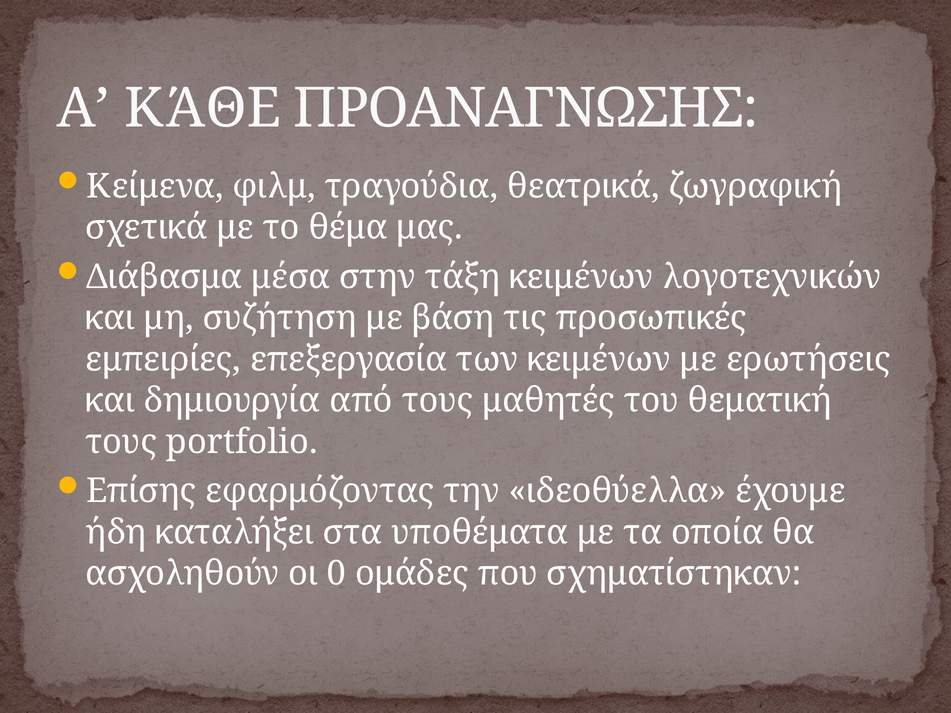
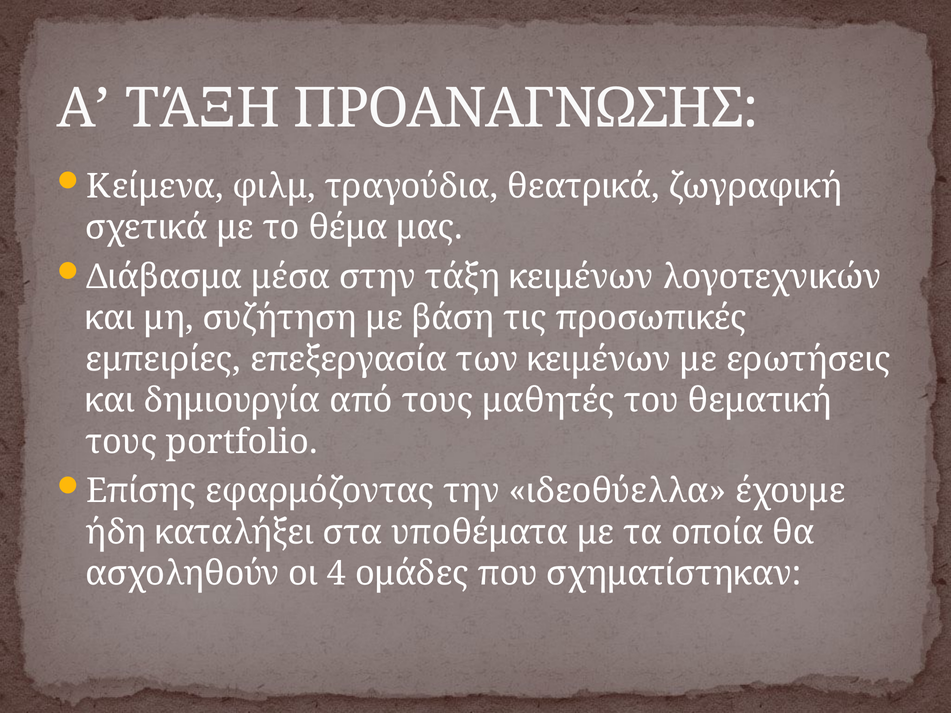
A ΚΆΘΕ: ΚΆΘΕ -> ΤΆΞΗ (203, 109)
0: 0 -> 4 (337, 574)
